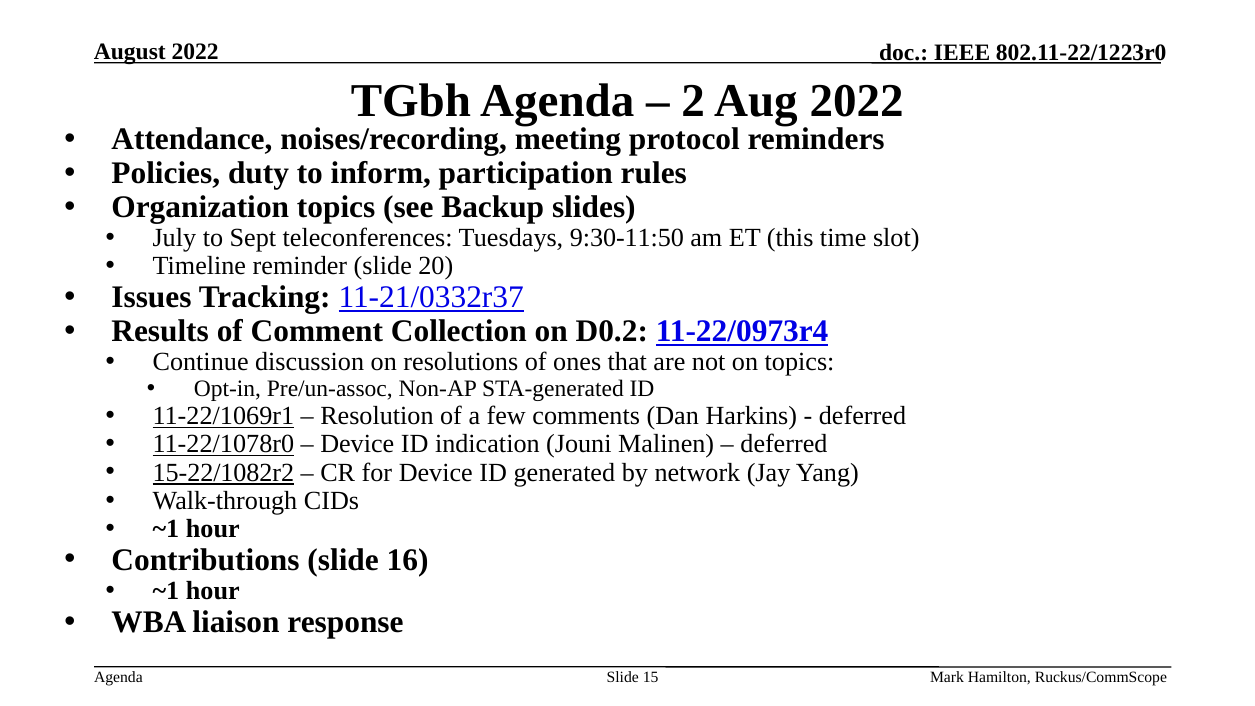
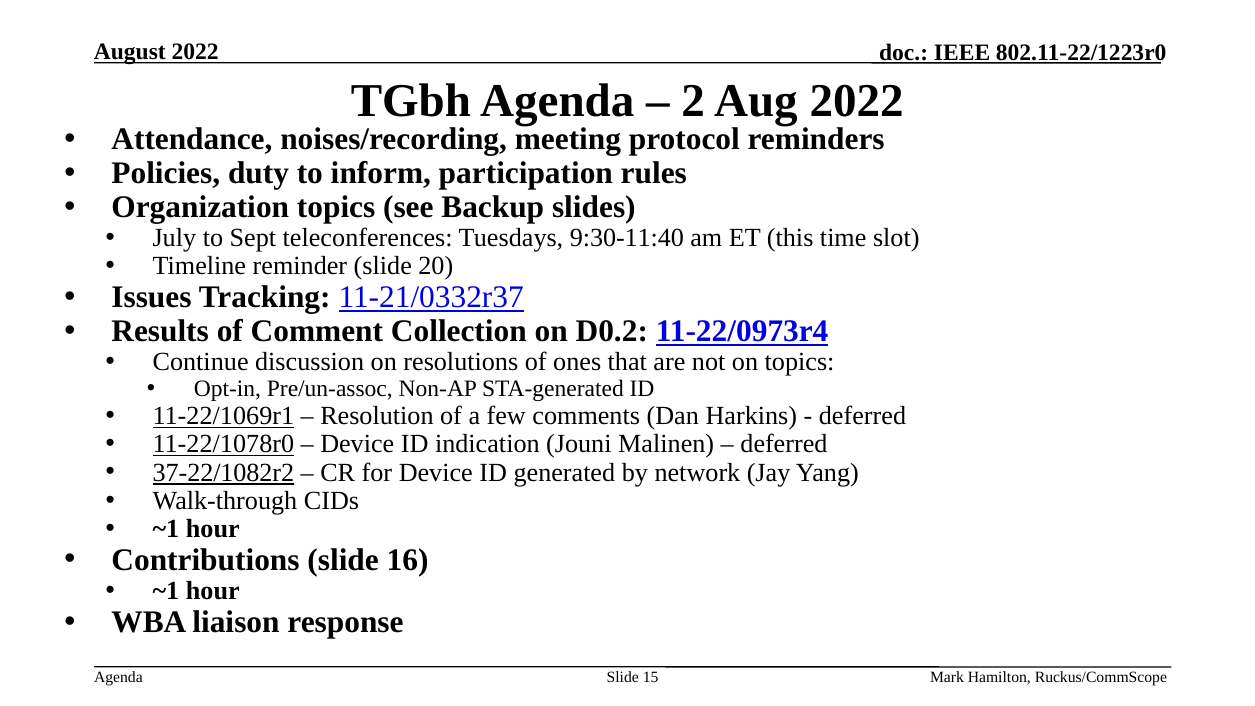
9:30-11:50: 9:30-11:50 -> 9:30-11:40 (627, 238)
15-22/1082r2: 15-22/1082r2 -> 37-22/1082r2 (223, 472)
